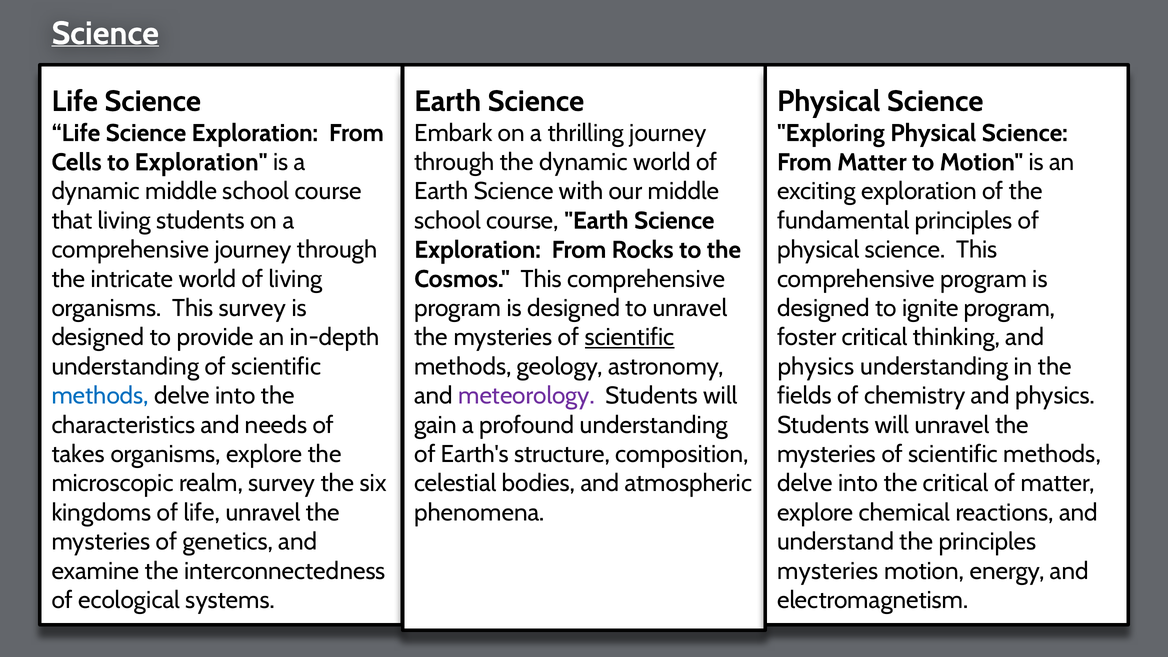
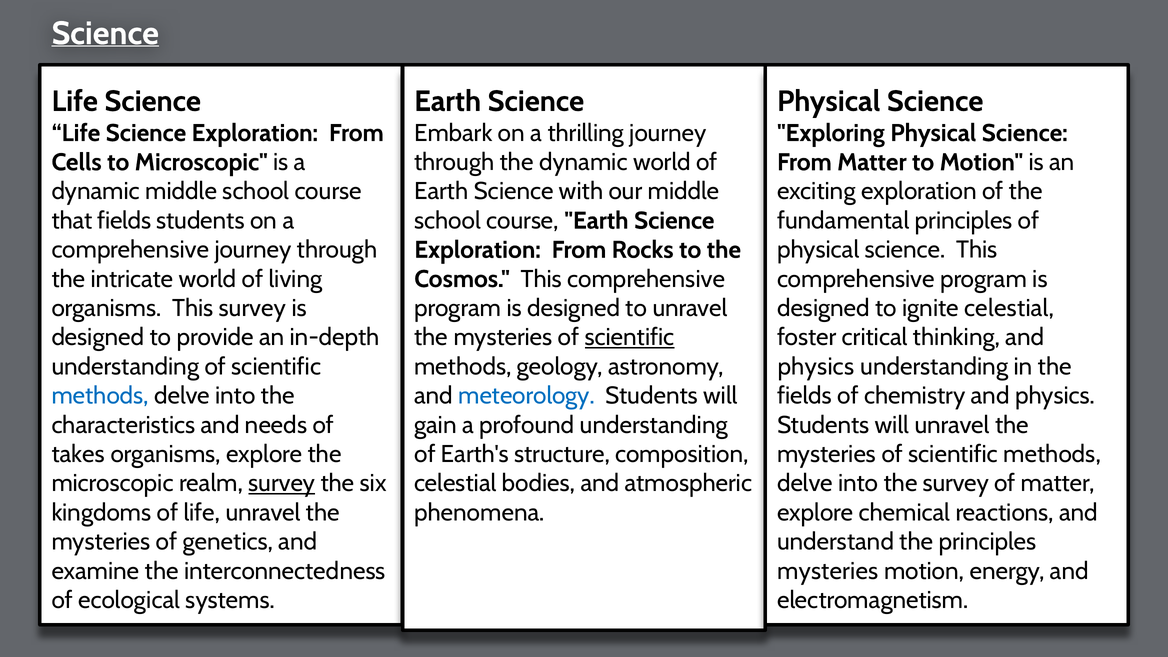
to Exploration: Exploration -> Microscopic (201, 162)
that living: living -> fields (124, 221)
ignite program: program -> celestial (1009, 308)
meteorology colour: purple -> blue (527, 396)
survey underline: none -> present (282, 483)
the critical: critical -> survey (956, 483)
